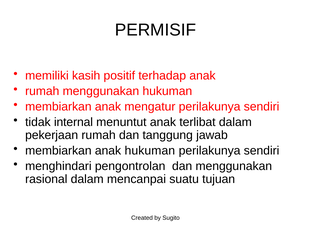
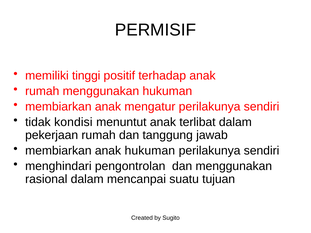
kasih: kasih -> tinggi (86, 76)
internal: internal -> kondisi (73, 122)
